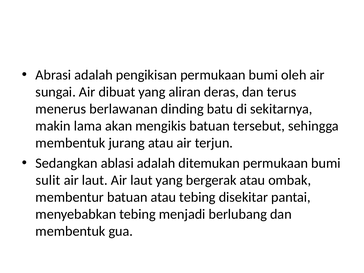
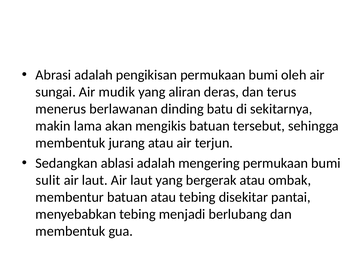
dibuat: dibuat -> mudik (117, 92)
ditemukan: ditemukan -> mengering (209, 163)
